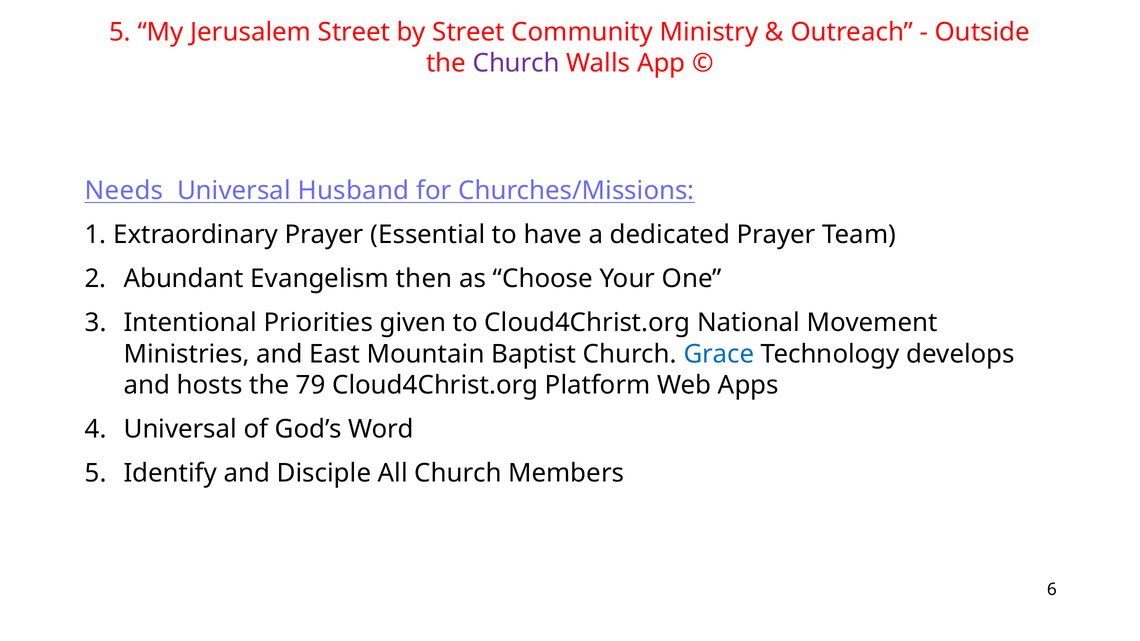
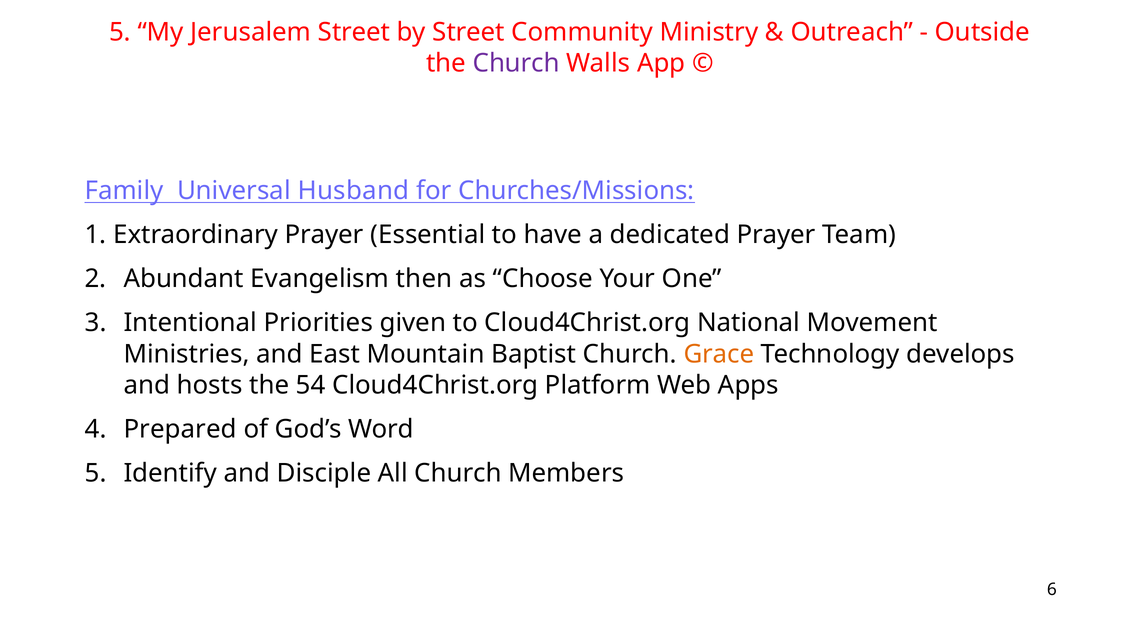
Needs: Needs -> Family (124, 191)
Grace colour: blue -> orange (719, 354)
79: 79 -> 54 (311, 385)
Universal: Universal -> Prepared (180, 429)
